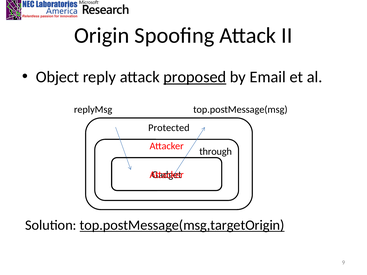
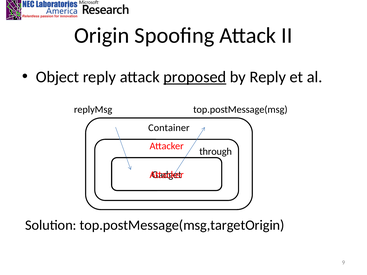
by Email: Email -> Reply (268, 77)
Protected: Protected -> Container (169, 128)
top.postMessage(msg,targetOrigin underline: present -> none (182, 225)
